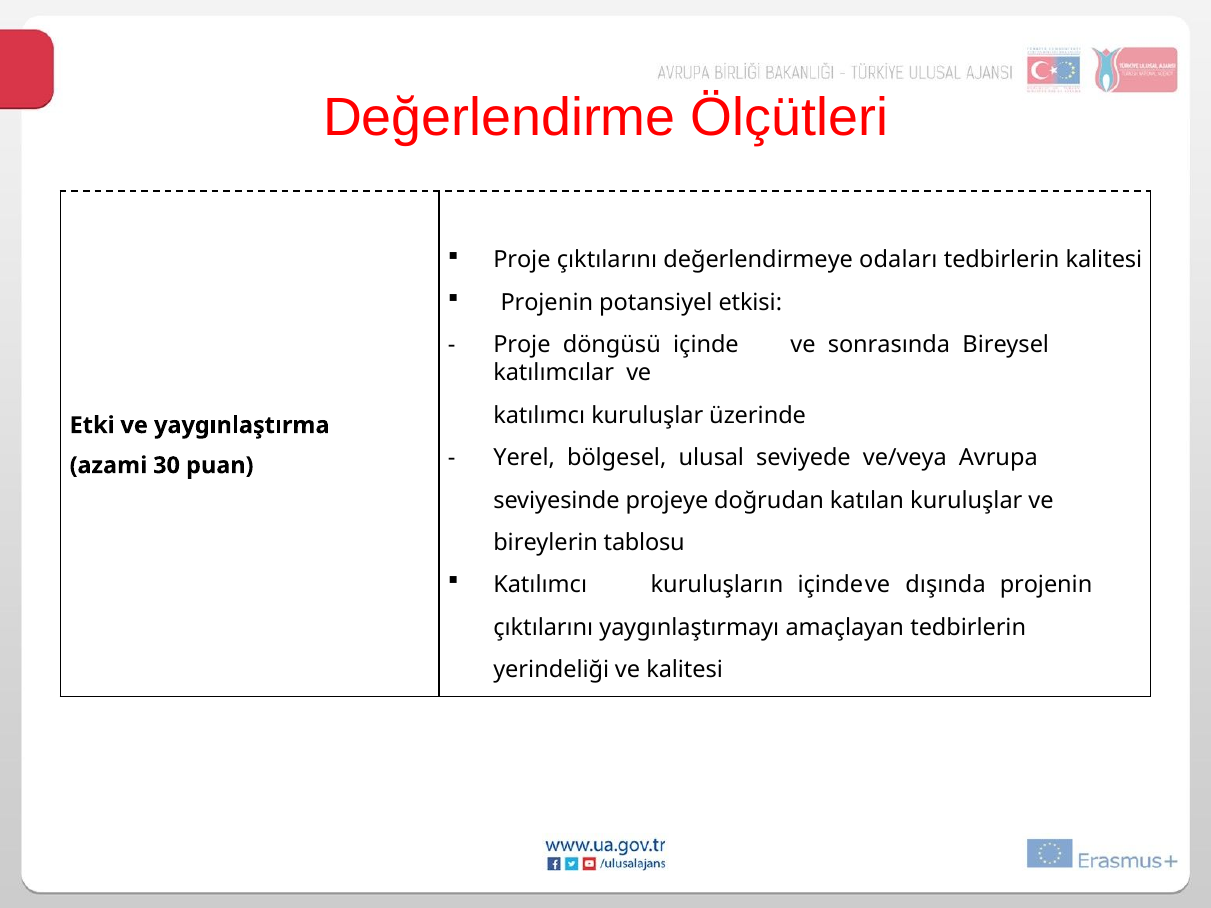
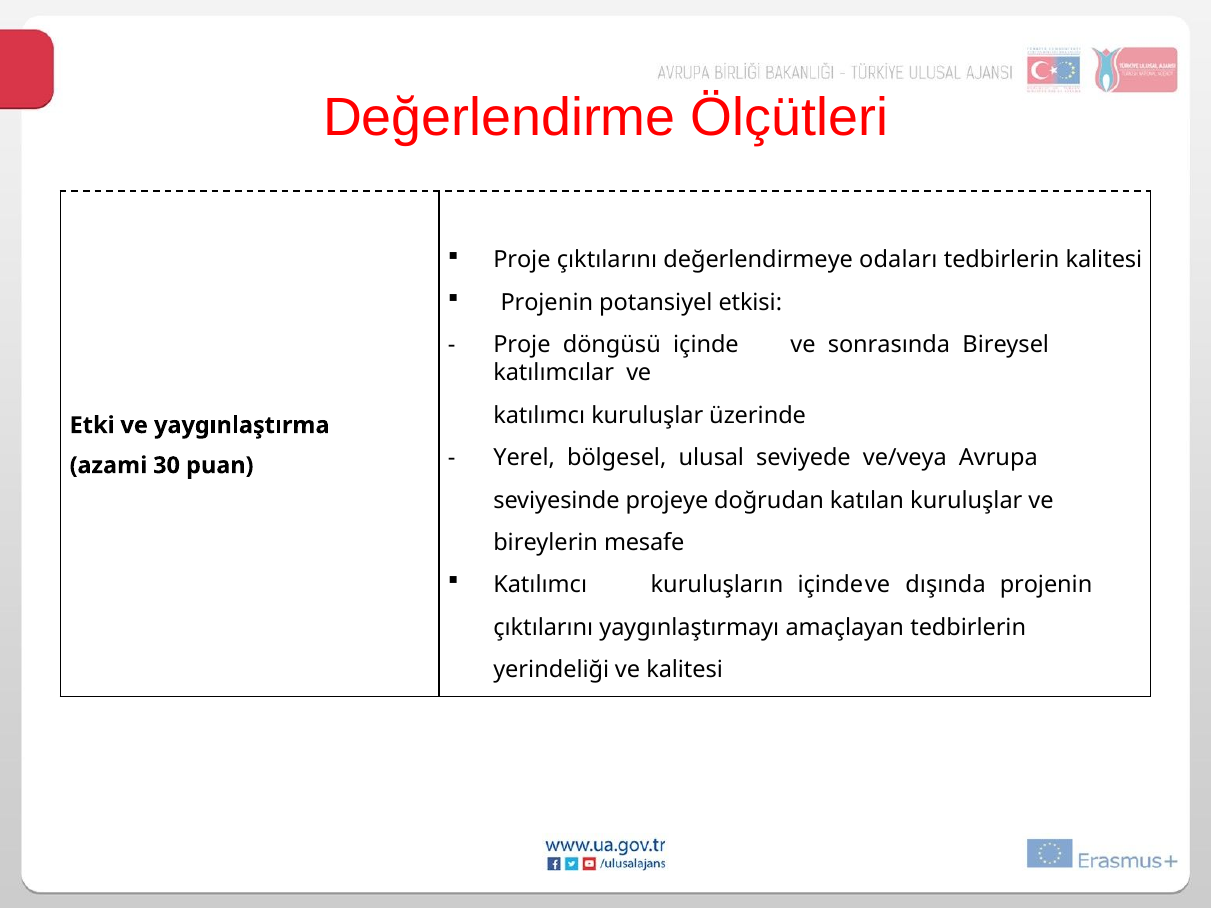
tablosu: tablosu -> mesafe (644, 543)
